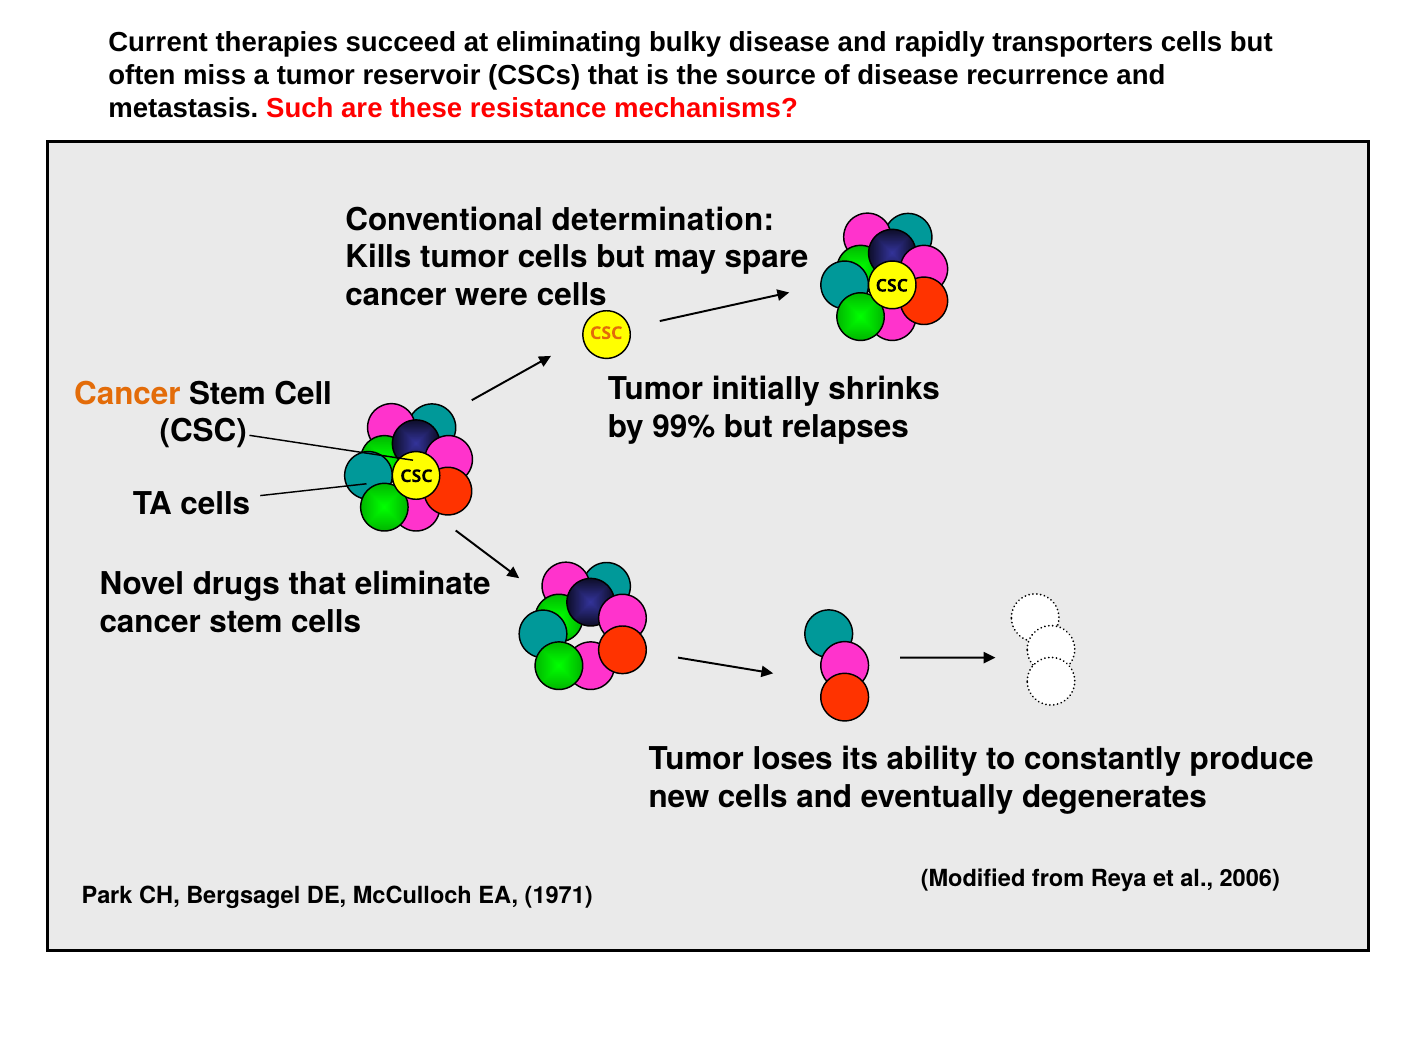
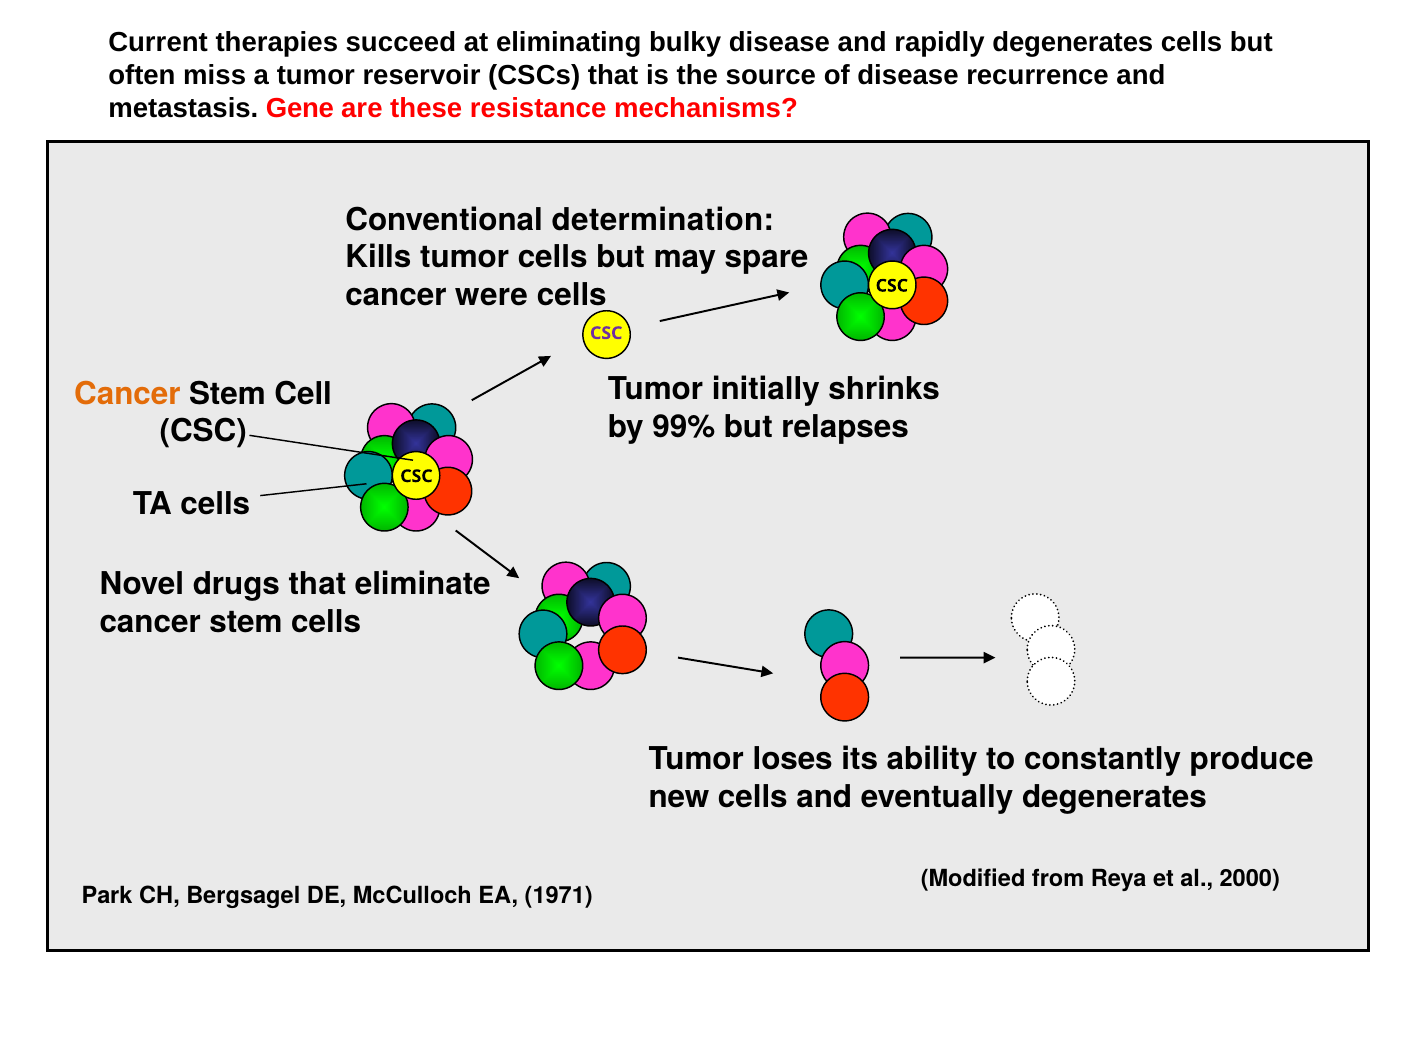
rapidly transporters: transporters -> degenerates (1073, 42)
Such: Such -> Gene (300, 108)
CSC colour: orange -> purple (606, 333)
2006: 2006 -> 2000 (1250, 879)
